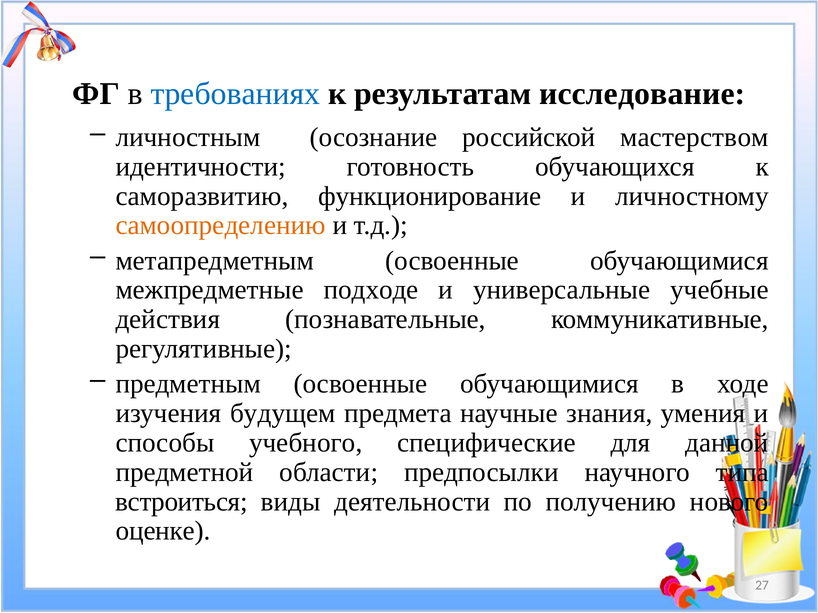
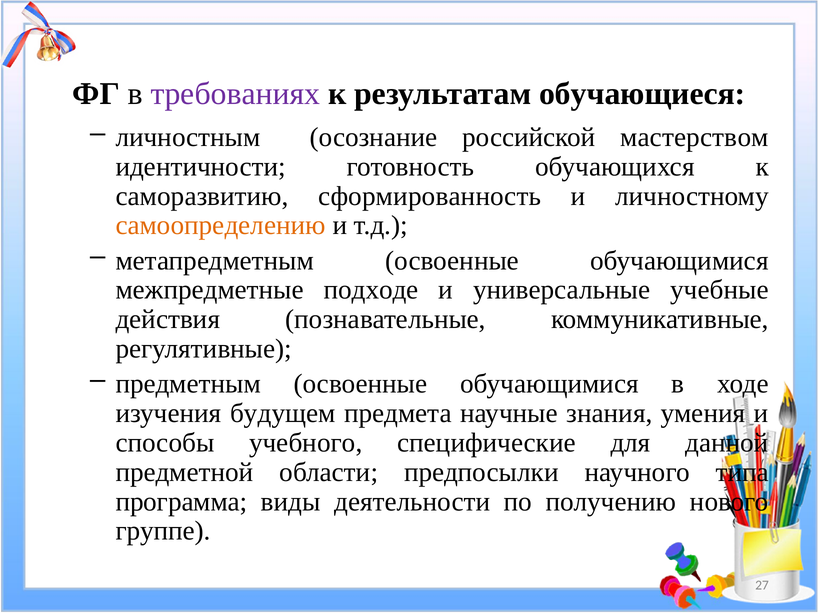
требованиях colour: blue -> purple (235, 94)
исследование: исследование -> обучающиеся (642, 94)
функционирование: функционирование -> сформированность (430, 196)
встроиться: встроиться -> программа (181, 502)
оценке: оценке -> группе (163, 531)
